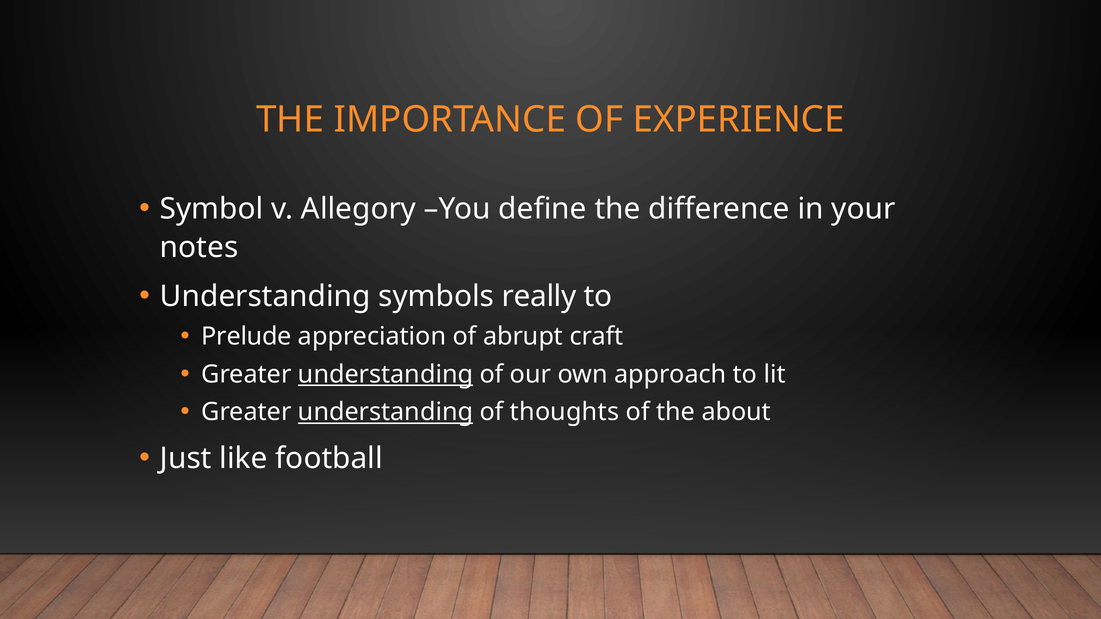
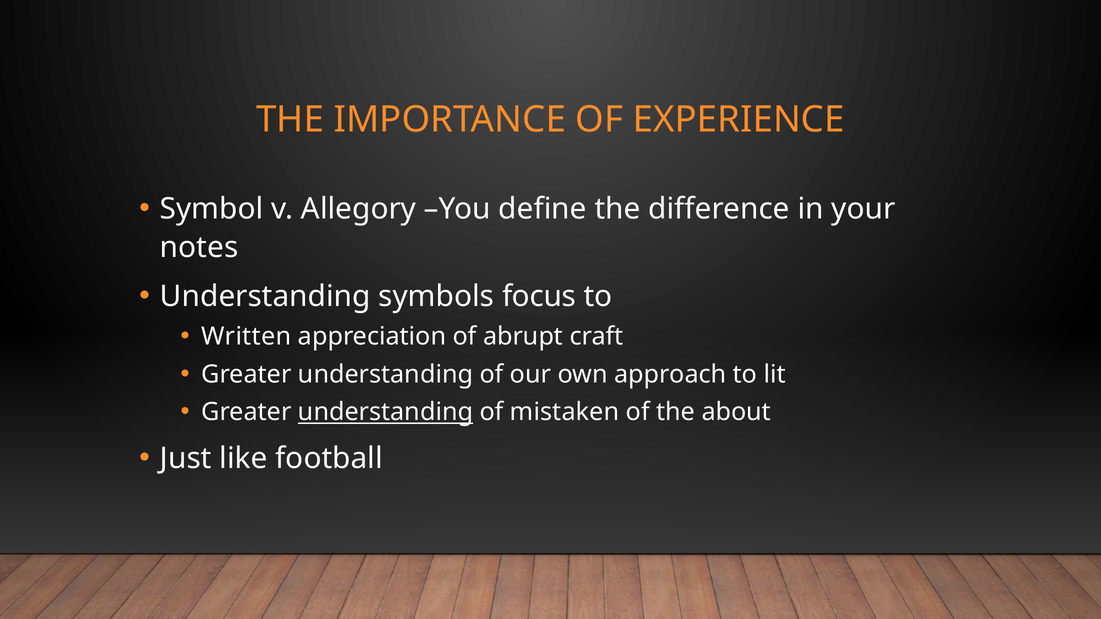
really: really -> focus (539, 297)
Prelude: Prelude -> Written (246, 337)
understanding underline: present -> none (386, 375)
thoughts: thoughts -> mistaken (565, 412)
